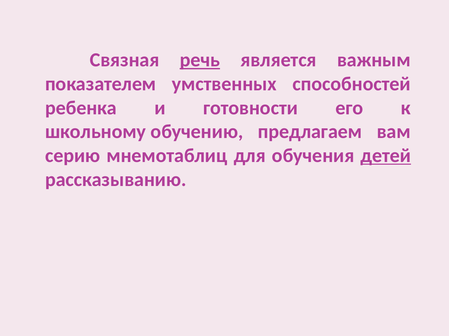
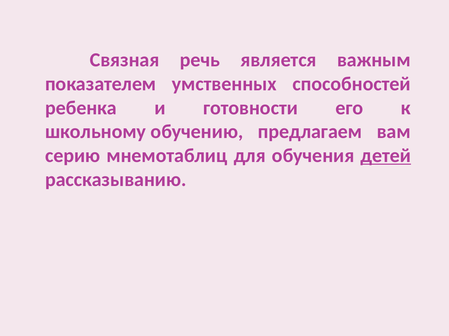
речь underline: present -> none (200, 60)
